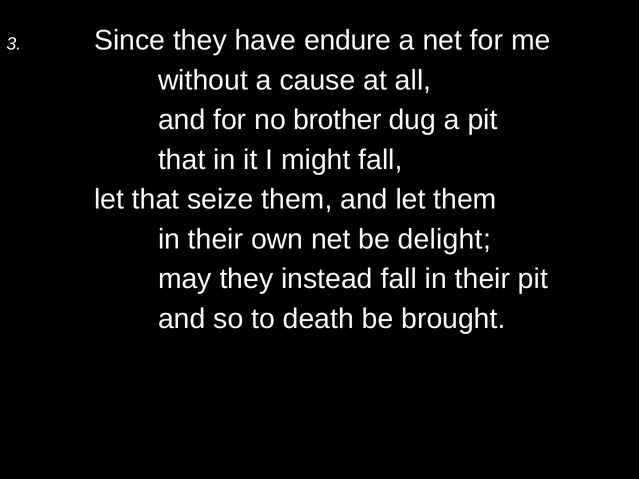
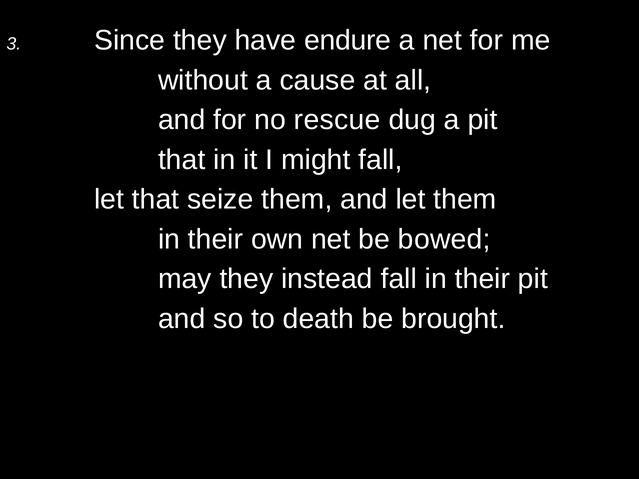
brother: brother -> rescue (337, 120)
delight: delight -> bowed (444, 239)
